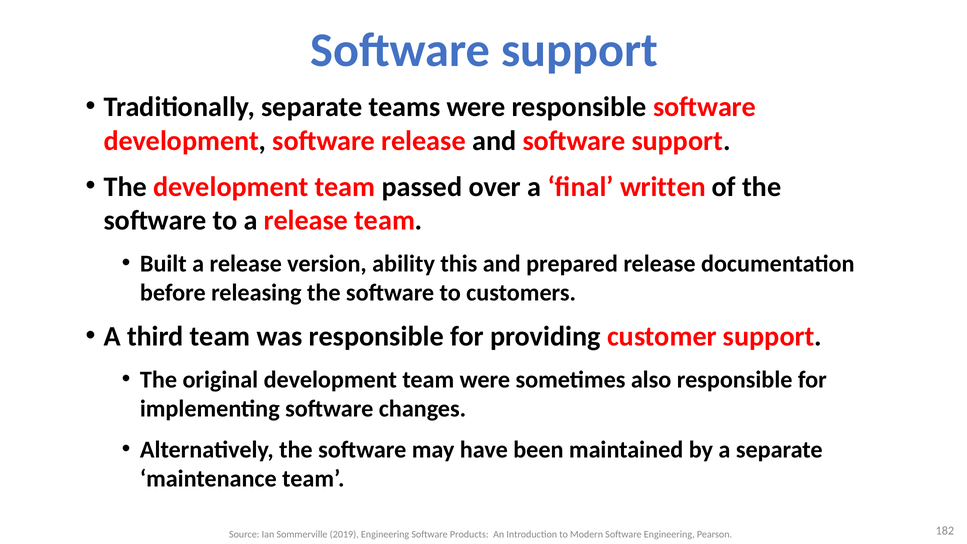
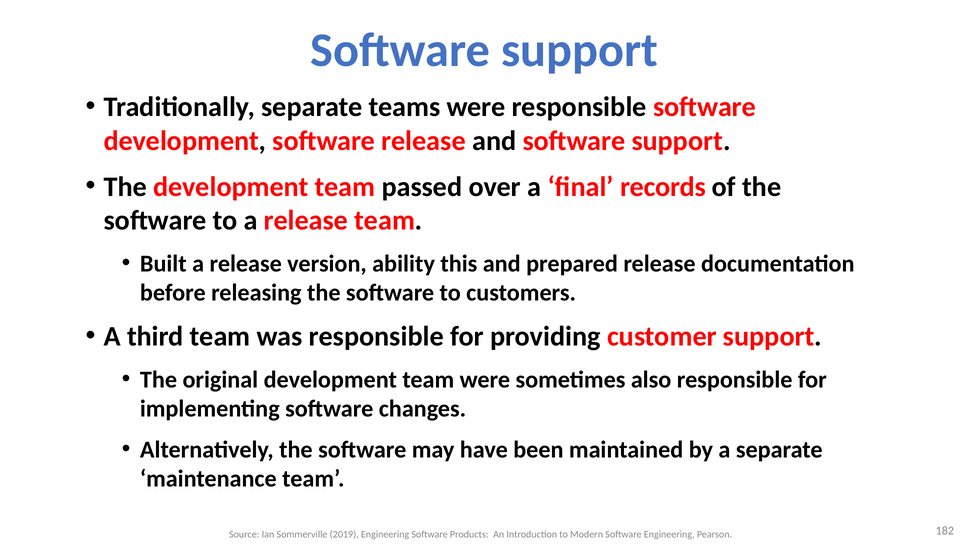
written: written -> records (663, 187)
